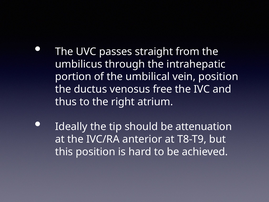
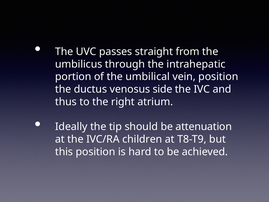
free: free -> side (163, 89)
anterior: anterior -> children (142, 139)
